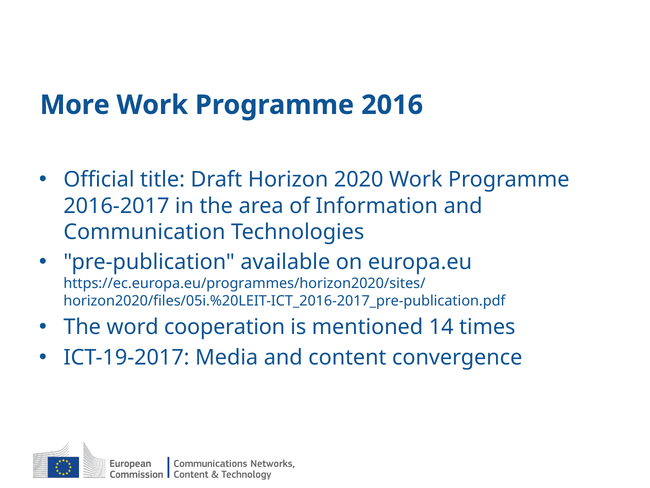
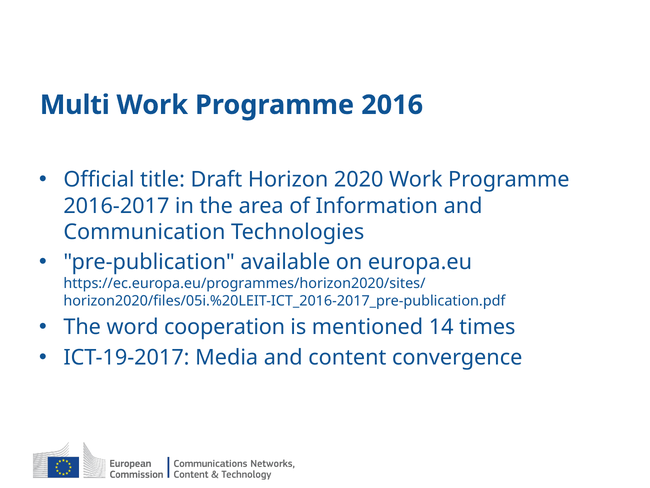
More: More -> Multi (75, 105)
